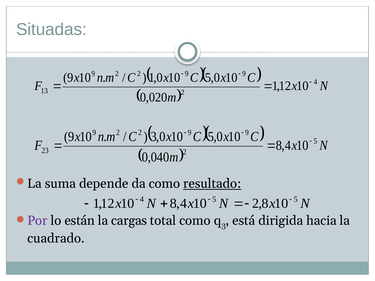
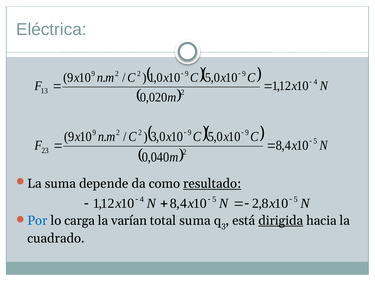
Situadas: Situadas -> Eléctrica (51, 30)
Por colour: purple -> blue (37, 221)
están: están -> carga (80, 221)
cargas: cargas -> varían (129, 221)
total como: como -> suma (195, 221)
dirigida underline: none -> present (281, 221)
